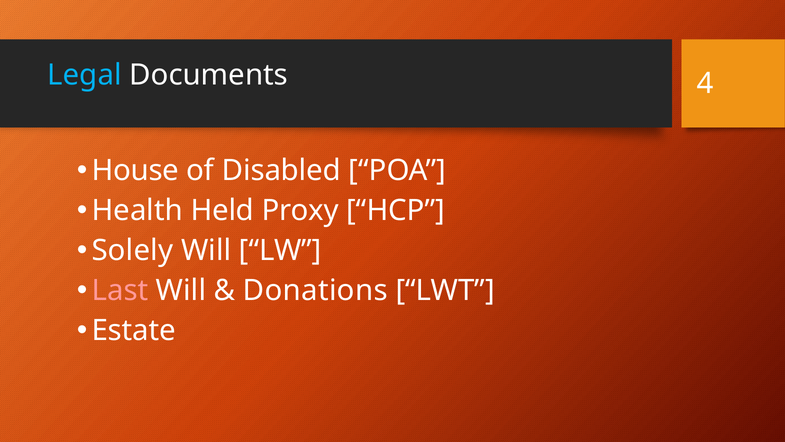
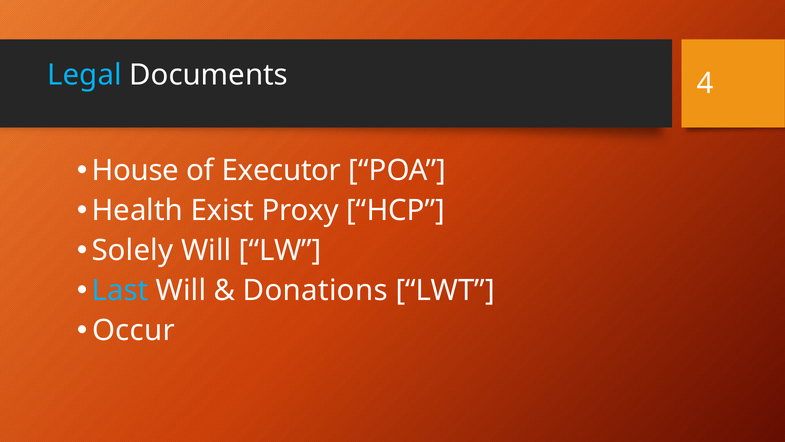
Disabled: Disabled -> Executor (281, 171)
Held: Held -> Exist (222, 210)
Last colour: pink -> light blue (120, 290)
Estate: Estate -> Occur (133, 330)
